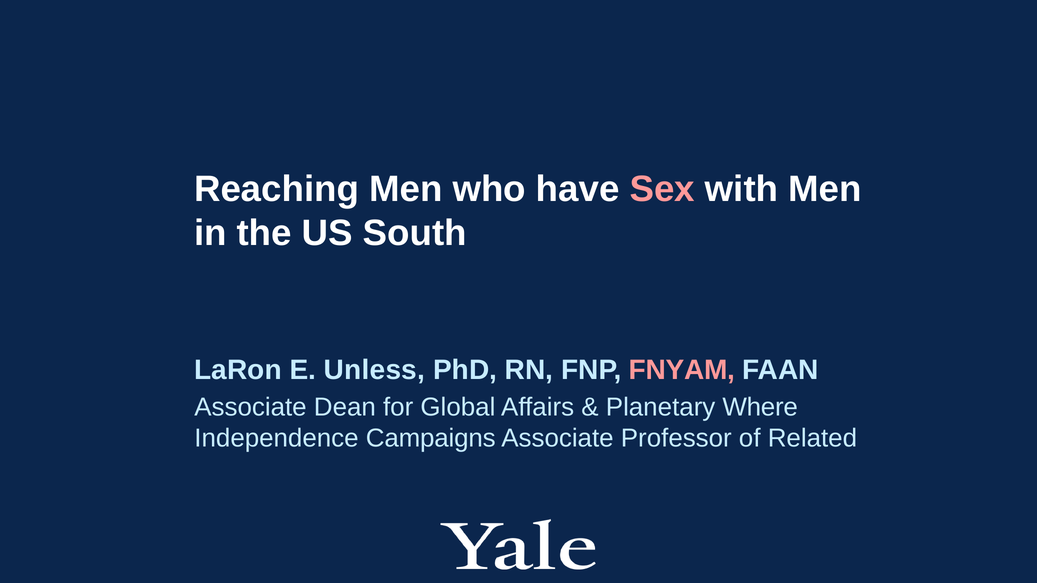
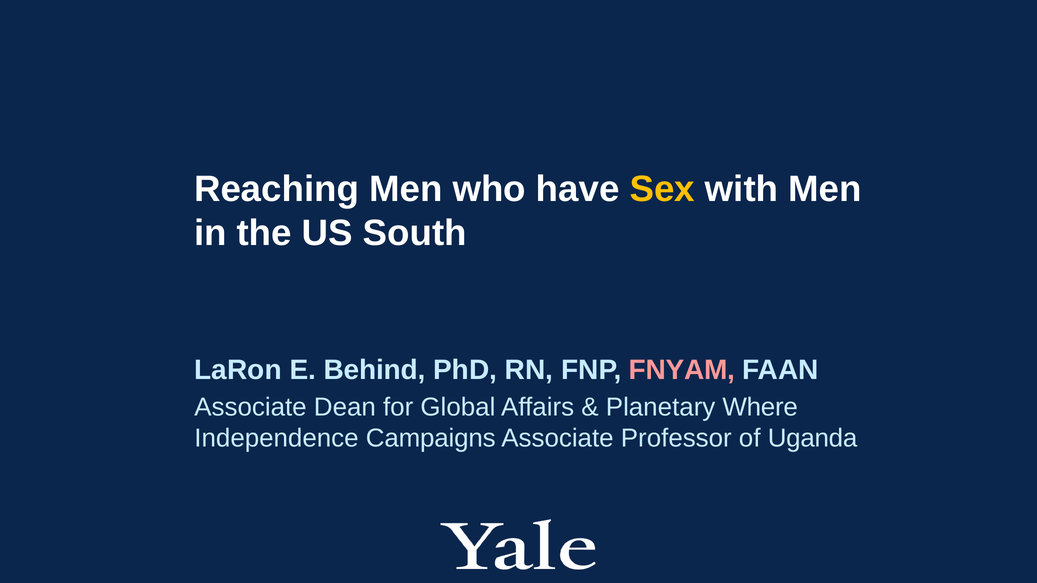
Sex colour: pink -> yellow (662, 189)
Unless: Unless -> Behind (375, 370)
Related: Related -> Uganda (813, 439)
